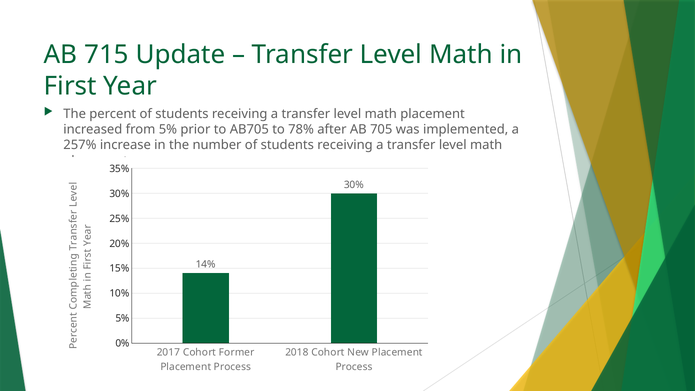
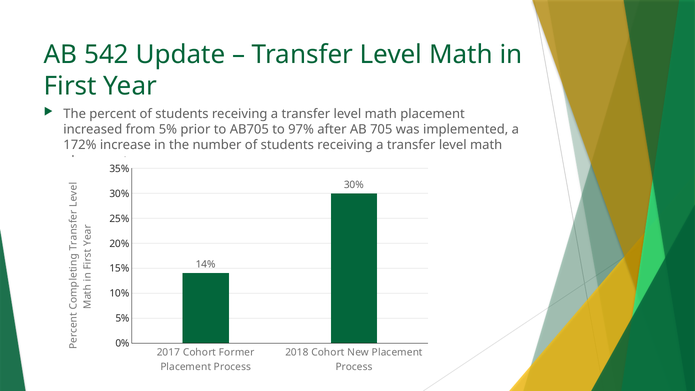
715: 715 -> 542 (106, 55)
78%: 78% -> 97% (301, 129)
257%: 257% -> 172% (80, 145)
